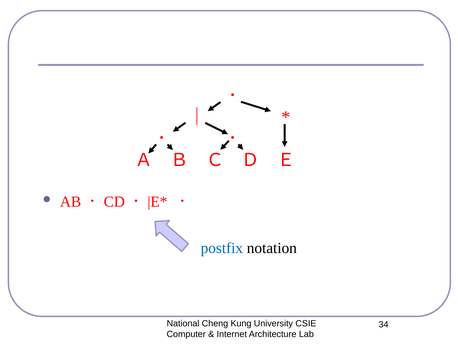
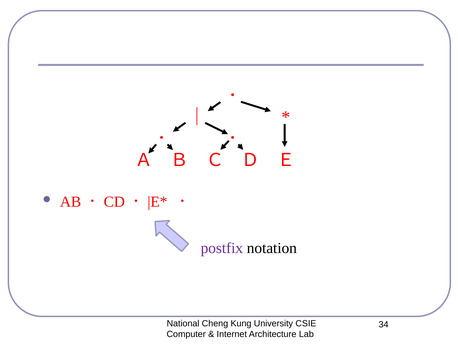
postfix colour: blue -> purple (222, 248)
